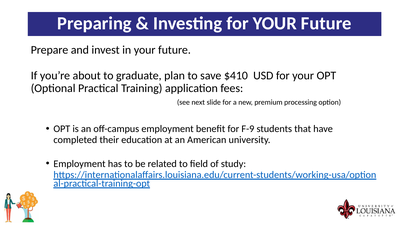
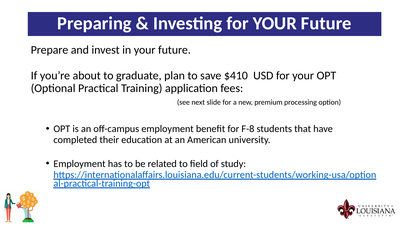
F-9: F-9 -> F-8 (248, 129)
